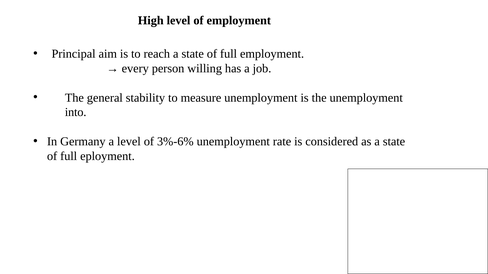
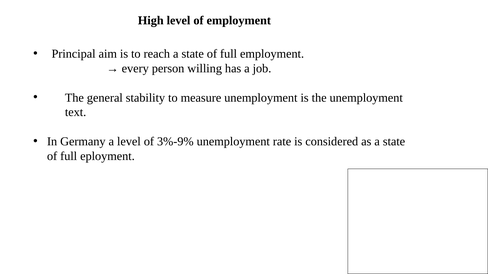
into: into -> text (76, 112)
3%-6%: 3%-6% -> 3%-9% (175, 142)
